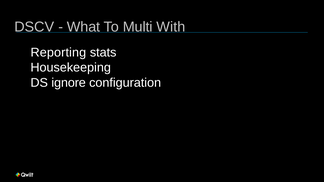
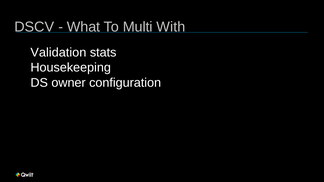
Reporting: Reporting -> Validation (58, 53)
ignore: ignore -> owner (69, 83)
